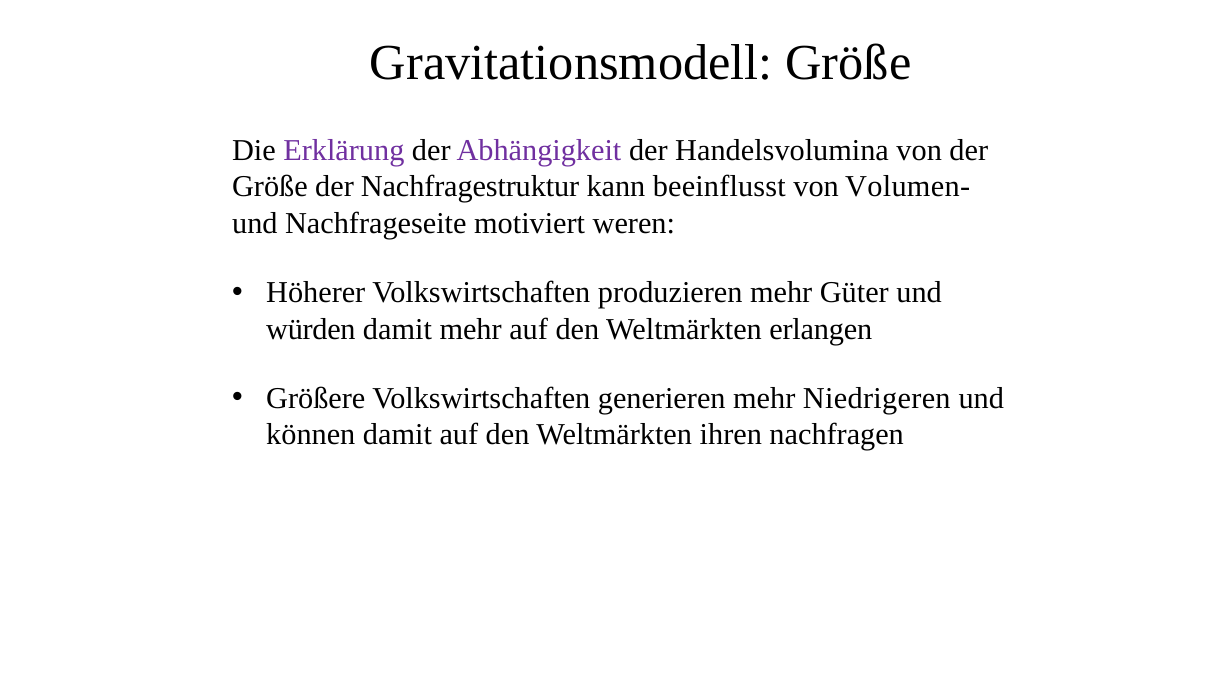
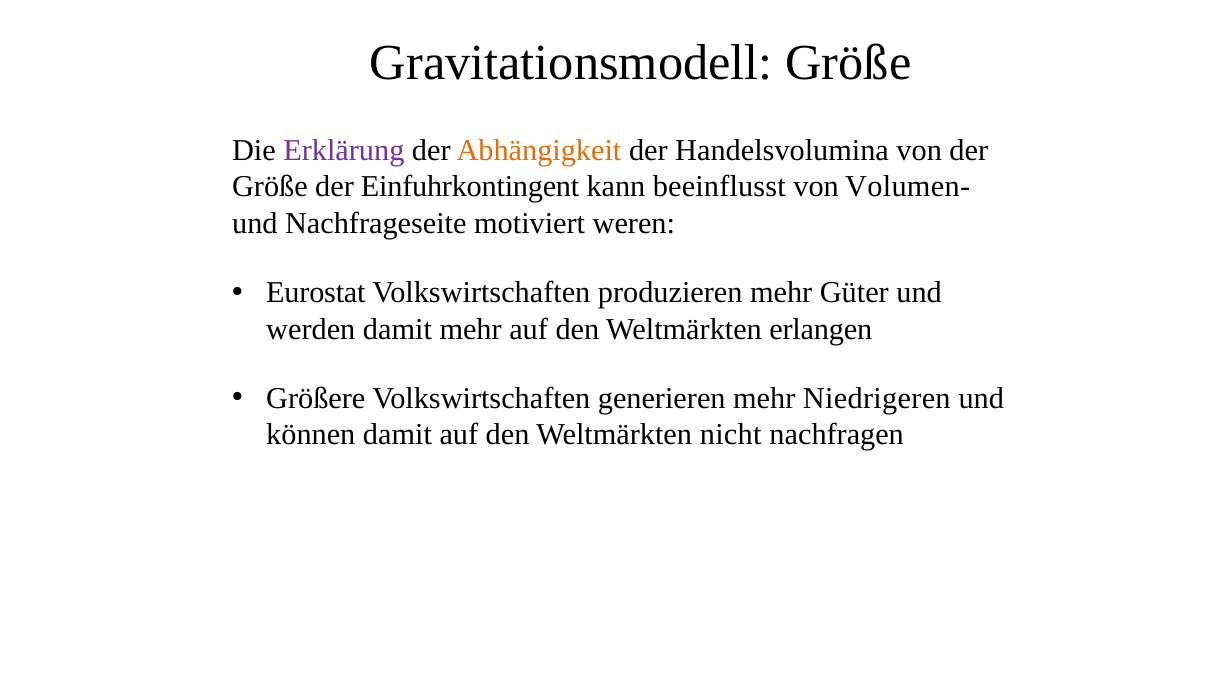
Abhängigkeit colour: purple -> orange (539, 151)
Nachfragestruktur: Nachfragestruktur -> Einfuhrkontingent (470, 187)
Höherer: Höherer -> Eurostat (316, 293)
würden: würden -> werden (311, 329)
ihren: ihren -> nicht (731, 435)
